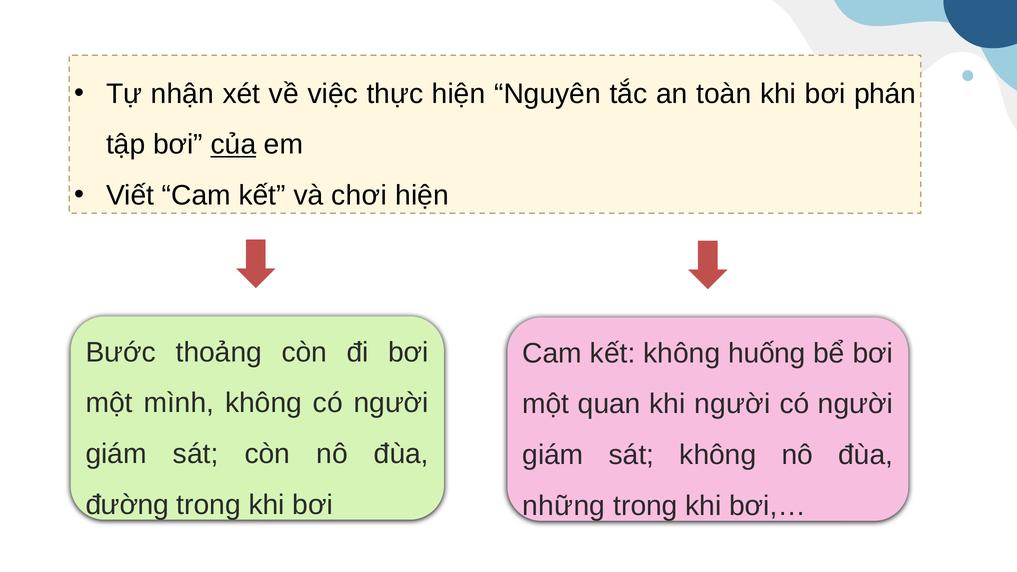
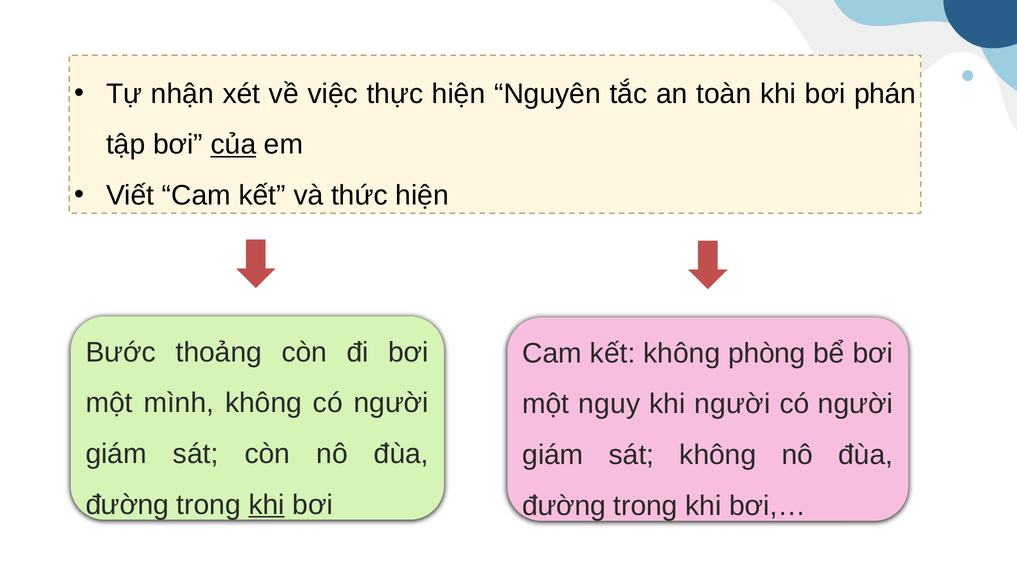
chơi: chơi -> thức (359, 195)
huống: huống -> phòng (767, 353)
quan: quan -> nguy (609, 404)
khi underline: none -> present (267, 505)
những: những -> đường (564, 506)
